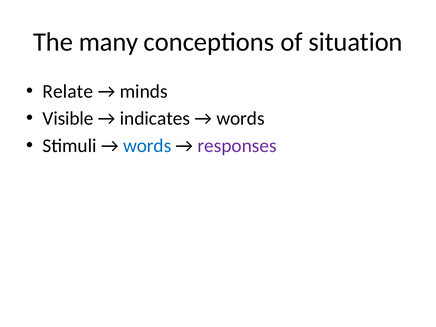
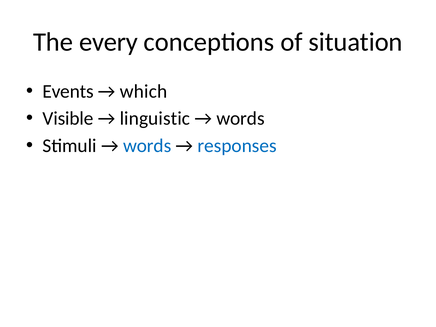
many: many -> every (109, 42)
Relate: Relate -> Events (68, 91)
minds: minds -> which (144, 91)
indicates: indicates -> linguistic (155, 119)
responses colour: purple -> blue (237, 146)
